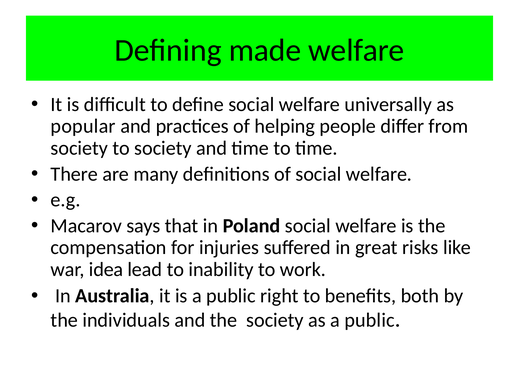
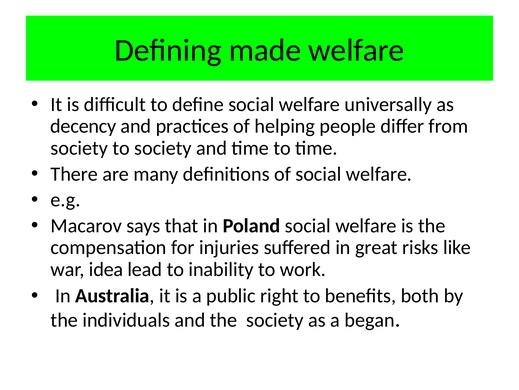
popular: popular -> decency (83, 126)
as a public: public -> began (370, 320)
